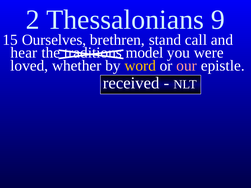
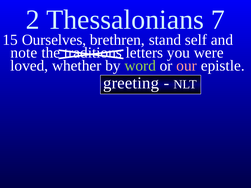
9: 9 -> 7 (218, 20)
call: call -> self (196, 40)
hear: hear -> note (24, 53)
model: model -> letters (144, 53)
word colour: yellow -> light green (140, 66)
received: received -> greeting (131, 83)
